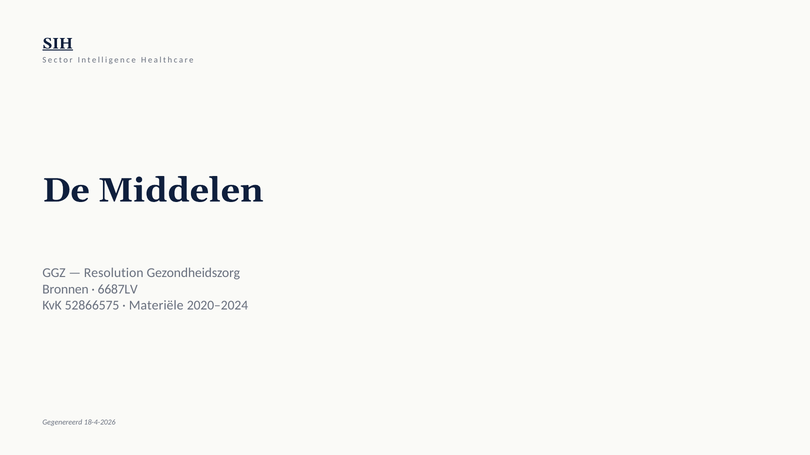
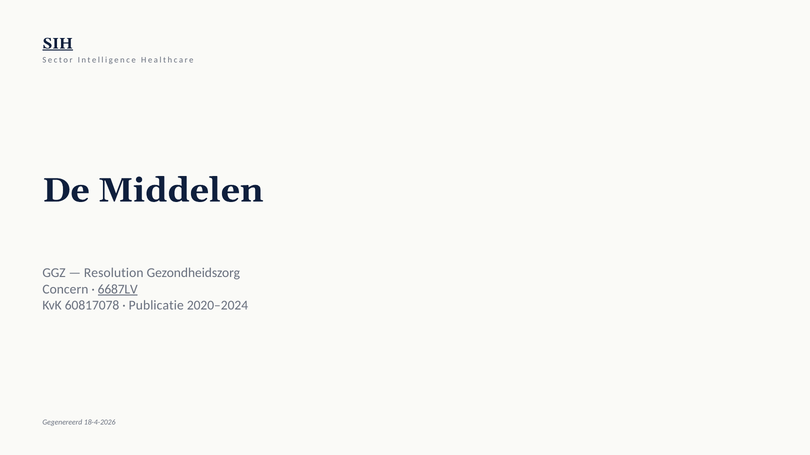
Bronnen: Bronnen -> Concern (65, 289)
6687LV underline: none -> present (118, 289)
52866575: 52866575 -> 60817078 (92, 306)
Materiële: Materiële -> Publicatie (156, 306)
